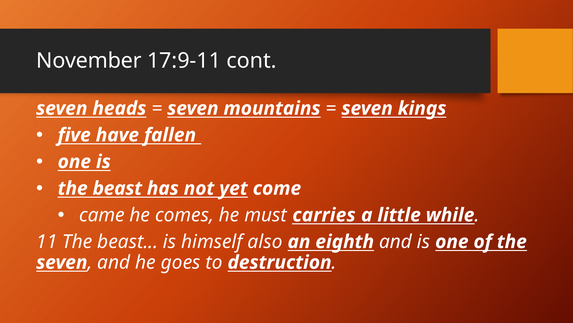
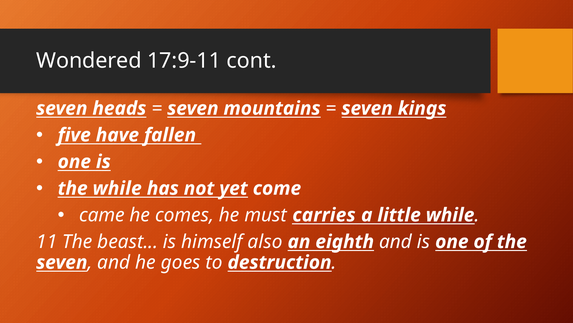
November: November -> Wondered (89, 61)
beast: beast -> while (117, 188)
